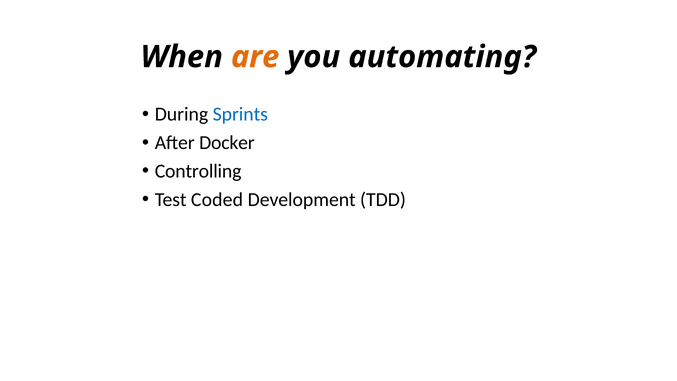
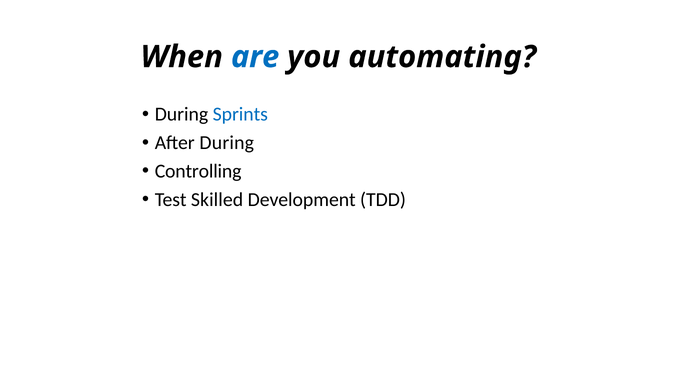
are colour: orange -> blue (255, 57)
After Docker: Docker -> During (227, 143)
Coded: Coded -> Skilled (217, 199)
